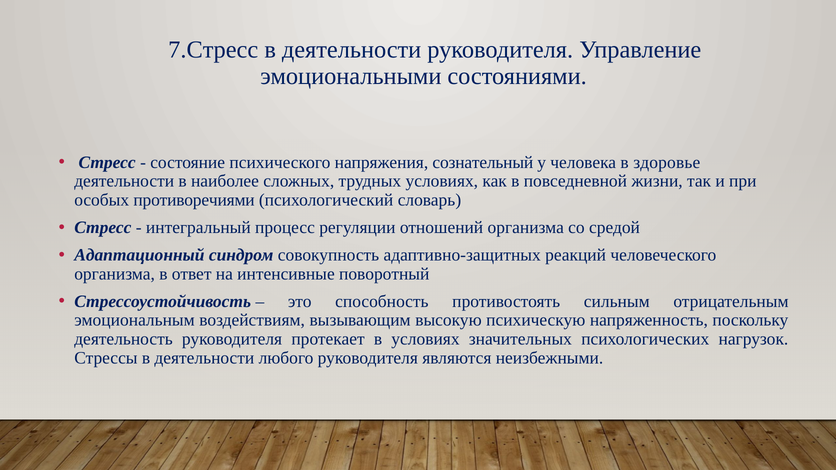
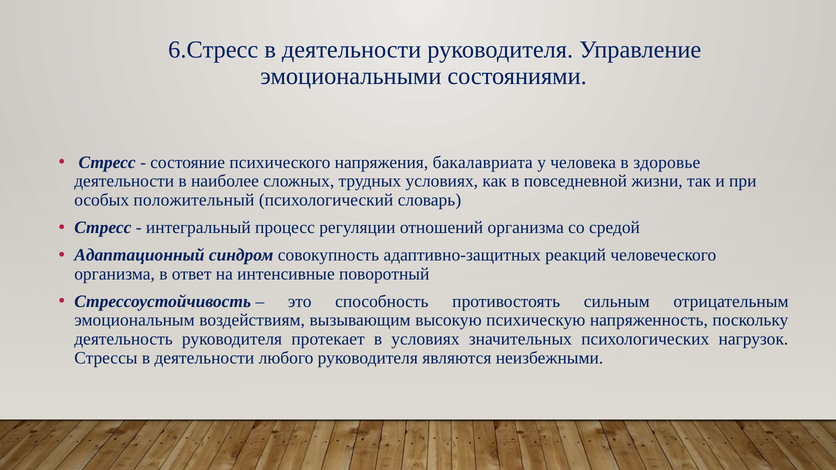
7.Стресс: 7.Стресс -> 6.Стресс (213, 50)
сознательный: сознательный -> бакалавриата (483, 163)
противоречиями: противоречиями -> положительный (194, 200)
